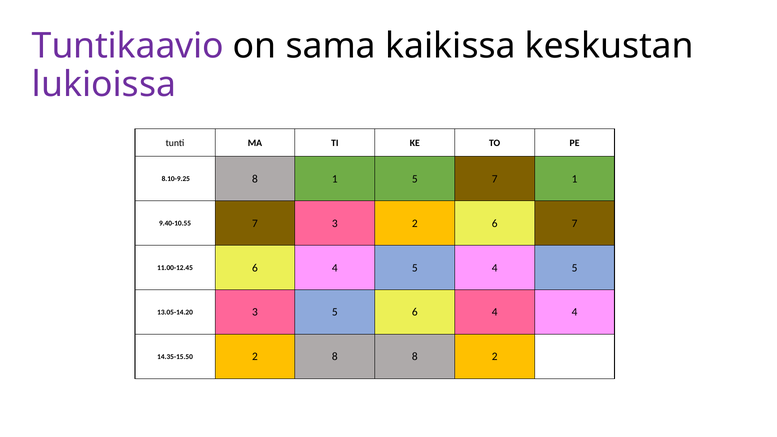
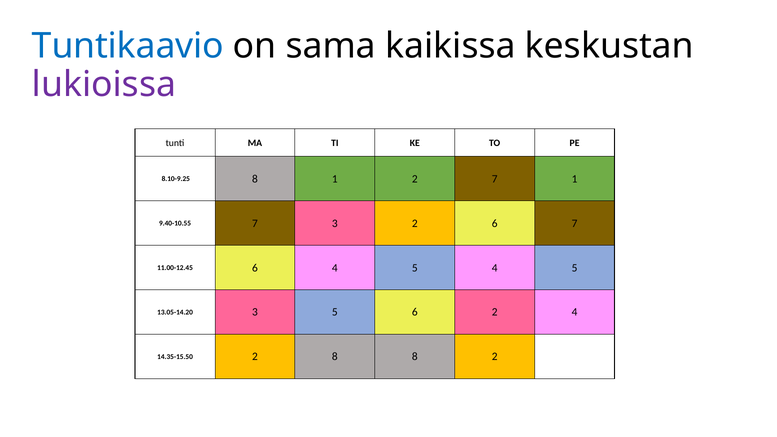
Tuntikaavio colour: purple -> blue (128, 46)
1 5: 5 -> 2 (415, 179)
5 6 4: 4 -> 2 (495, 312)
